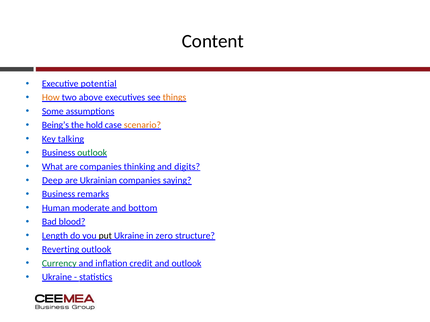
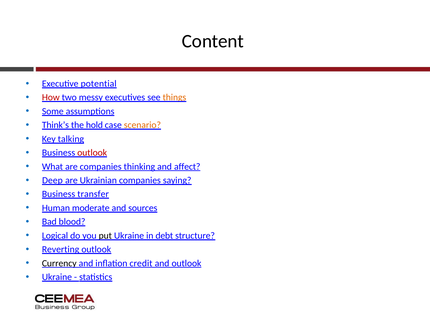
How colour: orange -> red (51, 98)
above: above -> messy (91, 98)
Being’s: Being’s -> Think’s (55, 125)
outlook colour: green -> red (92, 153)
digits: digits -> affect (187, 167)
remarks: remarks -> transfer (93, 194)
bottom: bottom -> sources (143, 208)
Length: Length -> Logical (55, 236)
zero: zero -> debt (164, 236)
Currency colour: green -> black (59, 264)
